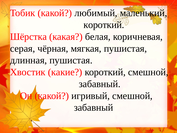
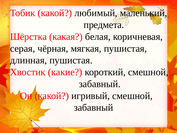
короткий: короткий -> предмета (104, 25)
